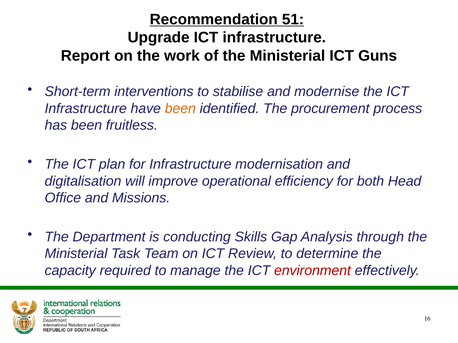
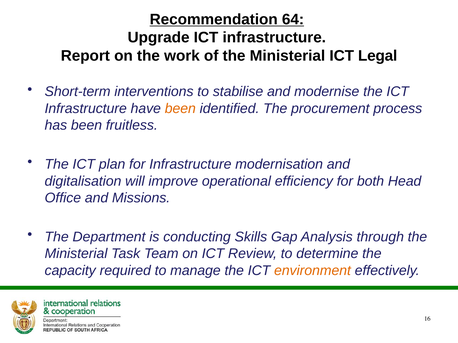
51: 51 -> 64 (293, 19)
Guns: Guns -> Legal (378, 56)
environment colour: red -> orange (313, 271)
